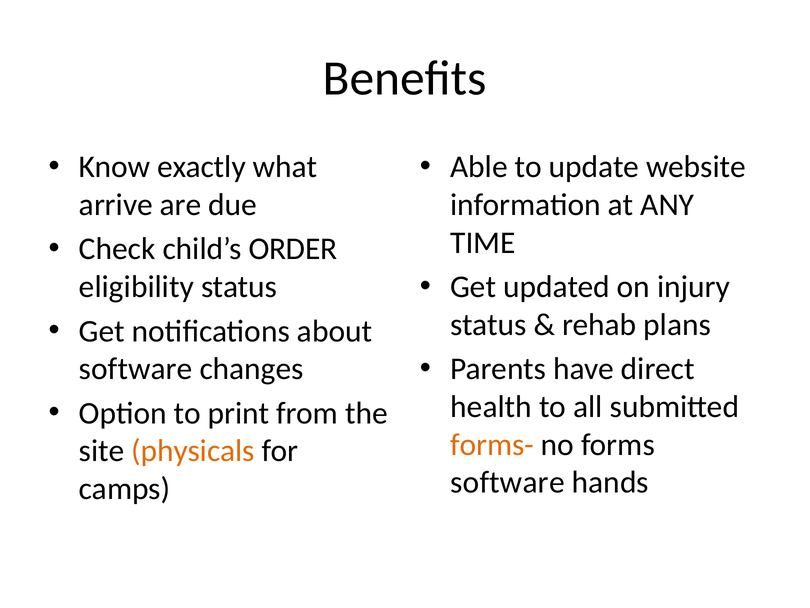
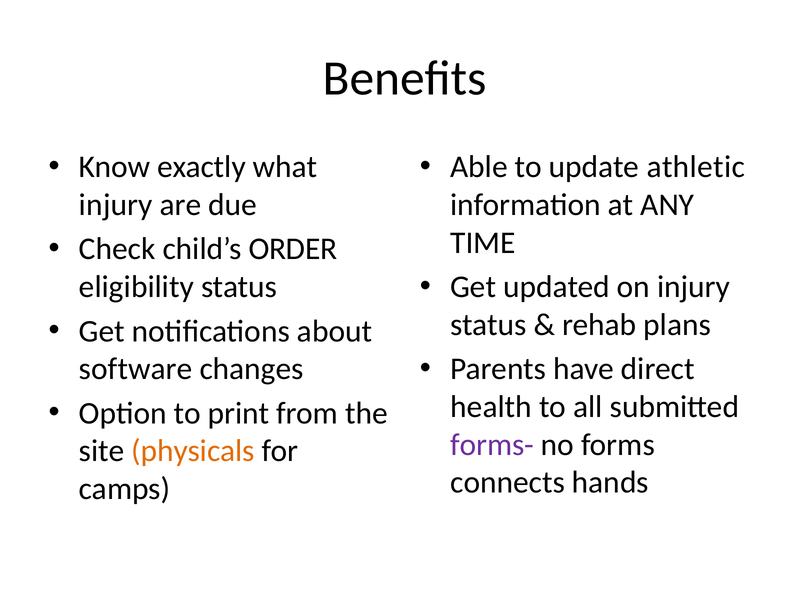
website: website -> athletic (696, 167)
arrive: arrive -> injury (116, 205)
forms- colour: orange -> purple (492, 444)
software: software -> connects (508, 482)
